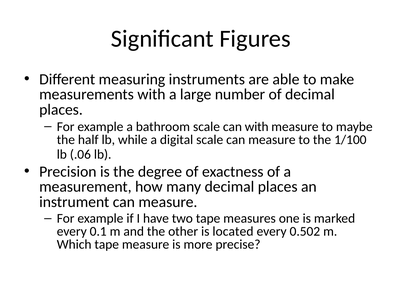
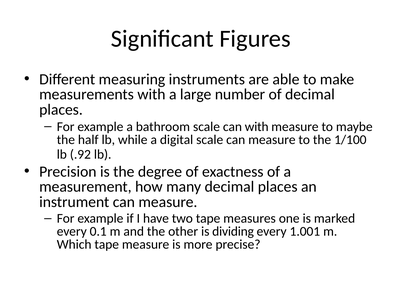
.06: .06 -> .92 (80, 155)
located: located -> dividing (233, 232)
0.502: 0.502 -> 1.001 (305, 232)
